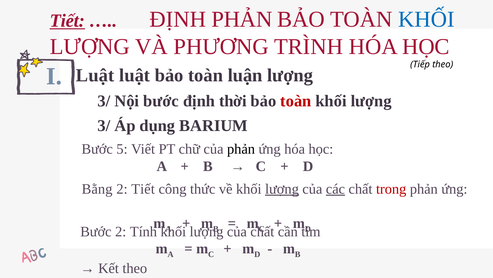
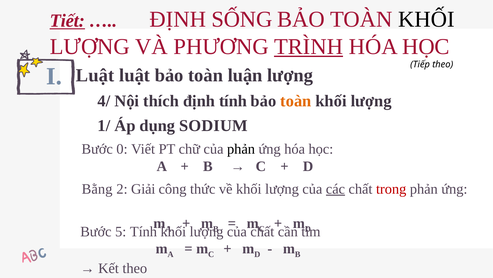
ĐỊNH PHẢN: PHẢN -> SỐNG (242, 19)
KHỐI colour: blue -> black (426, 19)
TRÌNH underline: none -> present (309, 47)
3/: 3/ -> 4/ (104, 101)
Nội bước: bước -> thích (161, 101)
định thời: thời -> tính (233, 101)
toàn colour: red -> orange (296, 101)
3/: 3/ -> 1/ (104, 125)
BARIUM: BARIUM -> SODIUM (213, 125)
5: 5 -> 0 (122, 149)
2 Tiết: Tiết -> Giải (143, 188)
lượng underline: present -> none (282, 188)
Bước 2: 2 -> 5 (121, 231)
